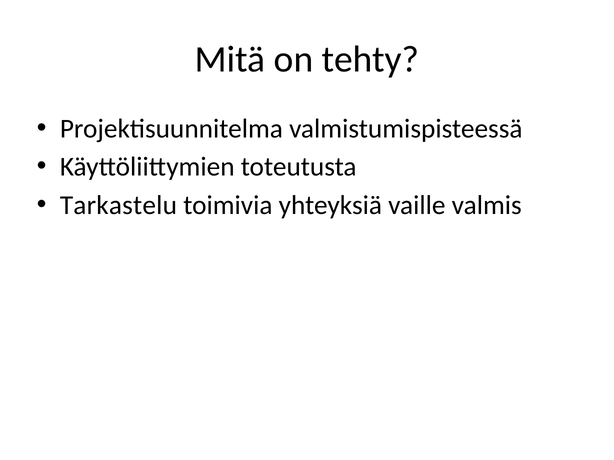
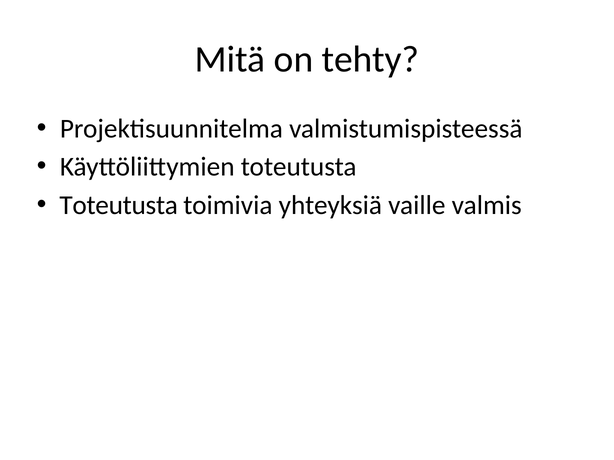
Tarkastelu: Tarkastelu -> Toteutusta (119, 205)
